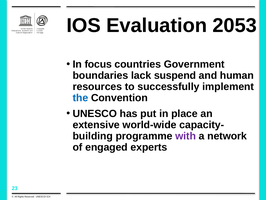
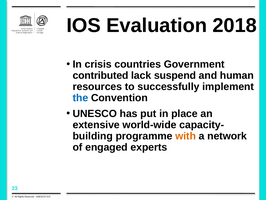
2053: 2053 -> 2018 (235, 26)
focus: focus -> crisis (98, 64)
boundaries: boundaries -> contributed (101, 75)
with colour: purple -> orange (186, 136)
